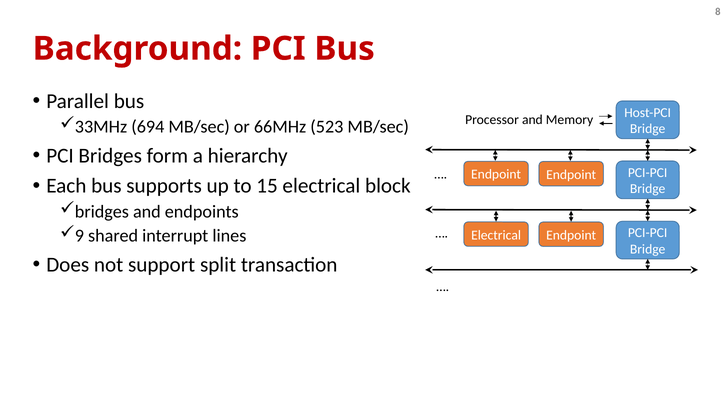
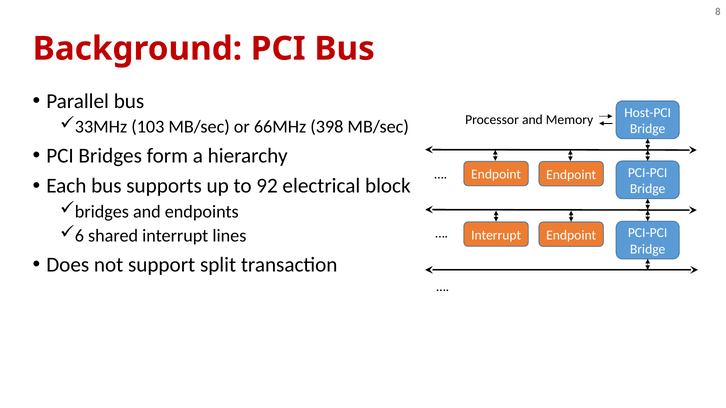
694: 694 -> 103 (148, 127)
523: 523 -> 398 (327, 127)
15: 15 -> 92 (267, 186)
9: 9 -> 6 (79, 236)
Electrical: Electrical -> Interrupt (496, 235)
